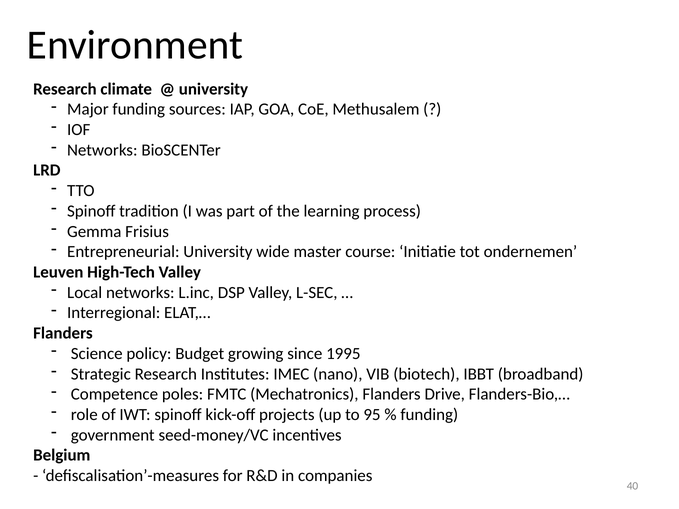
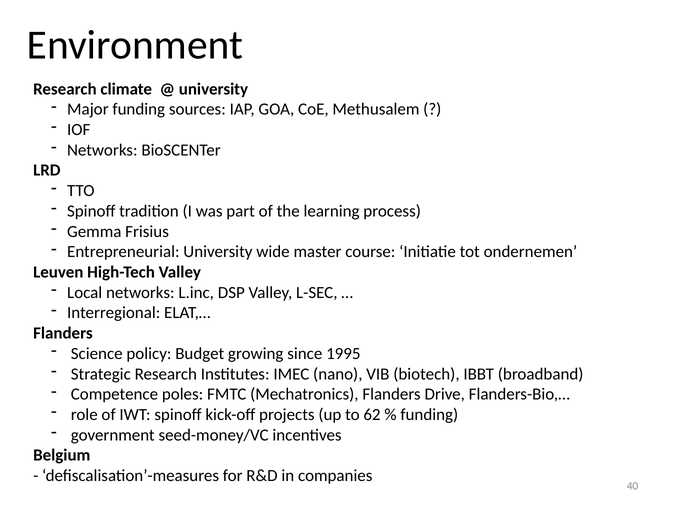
95: 95 -> 62 (372, 415)
